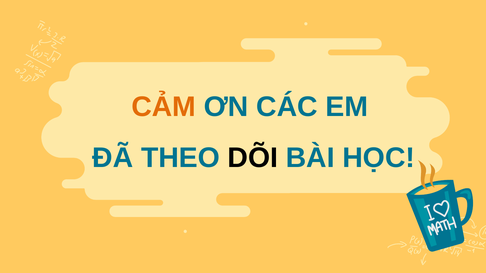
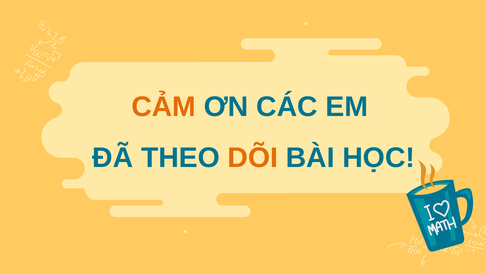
DÕI colour: black -> orange (253, 158)
